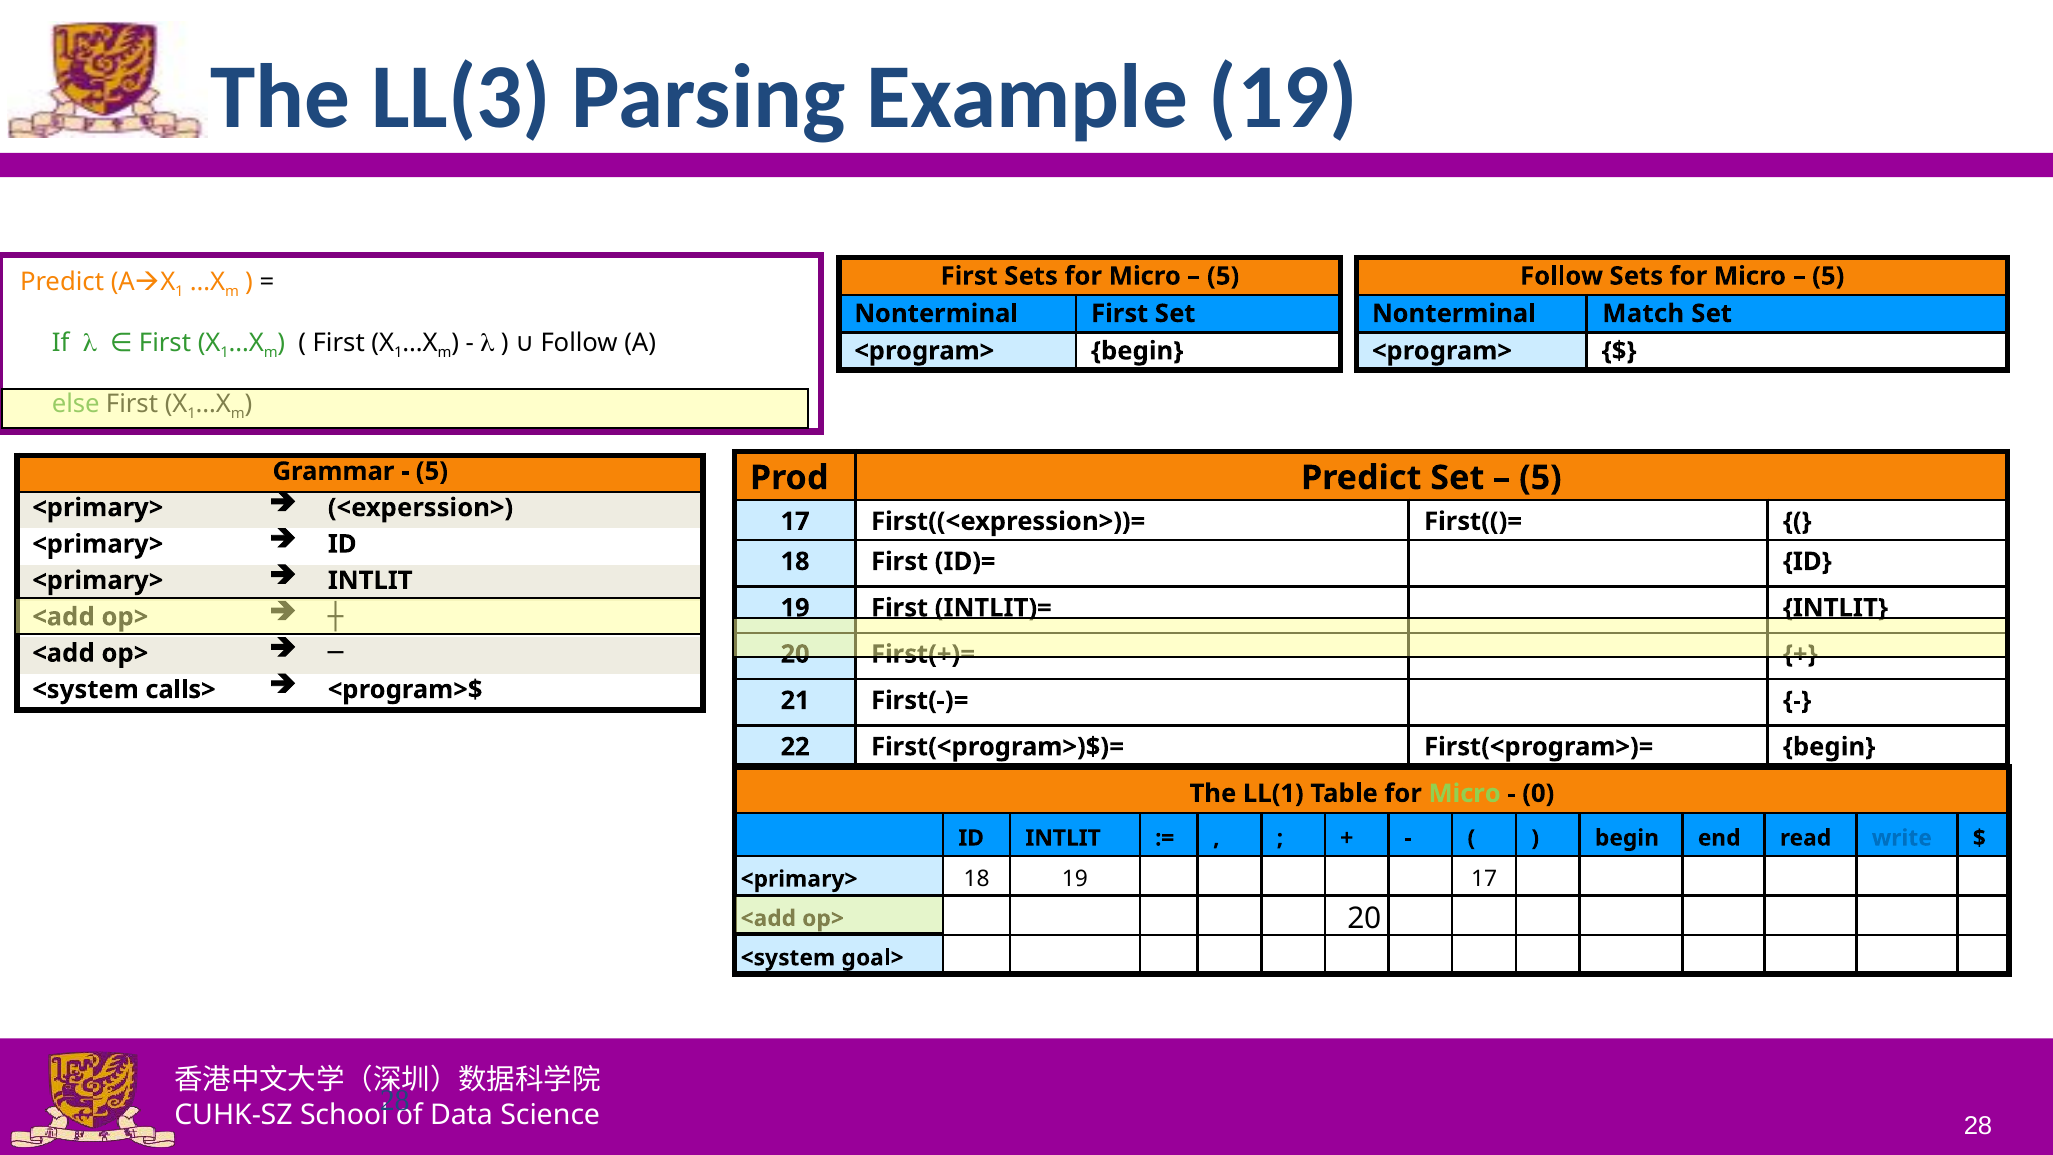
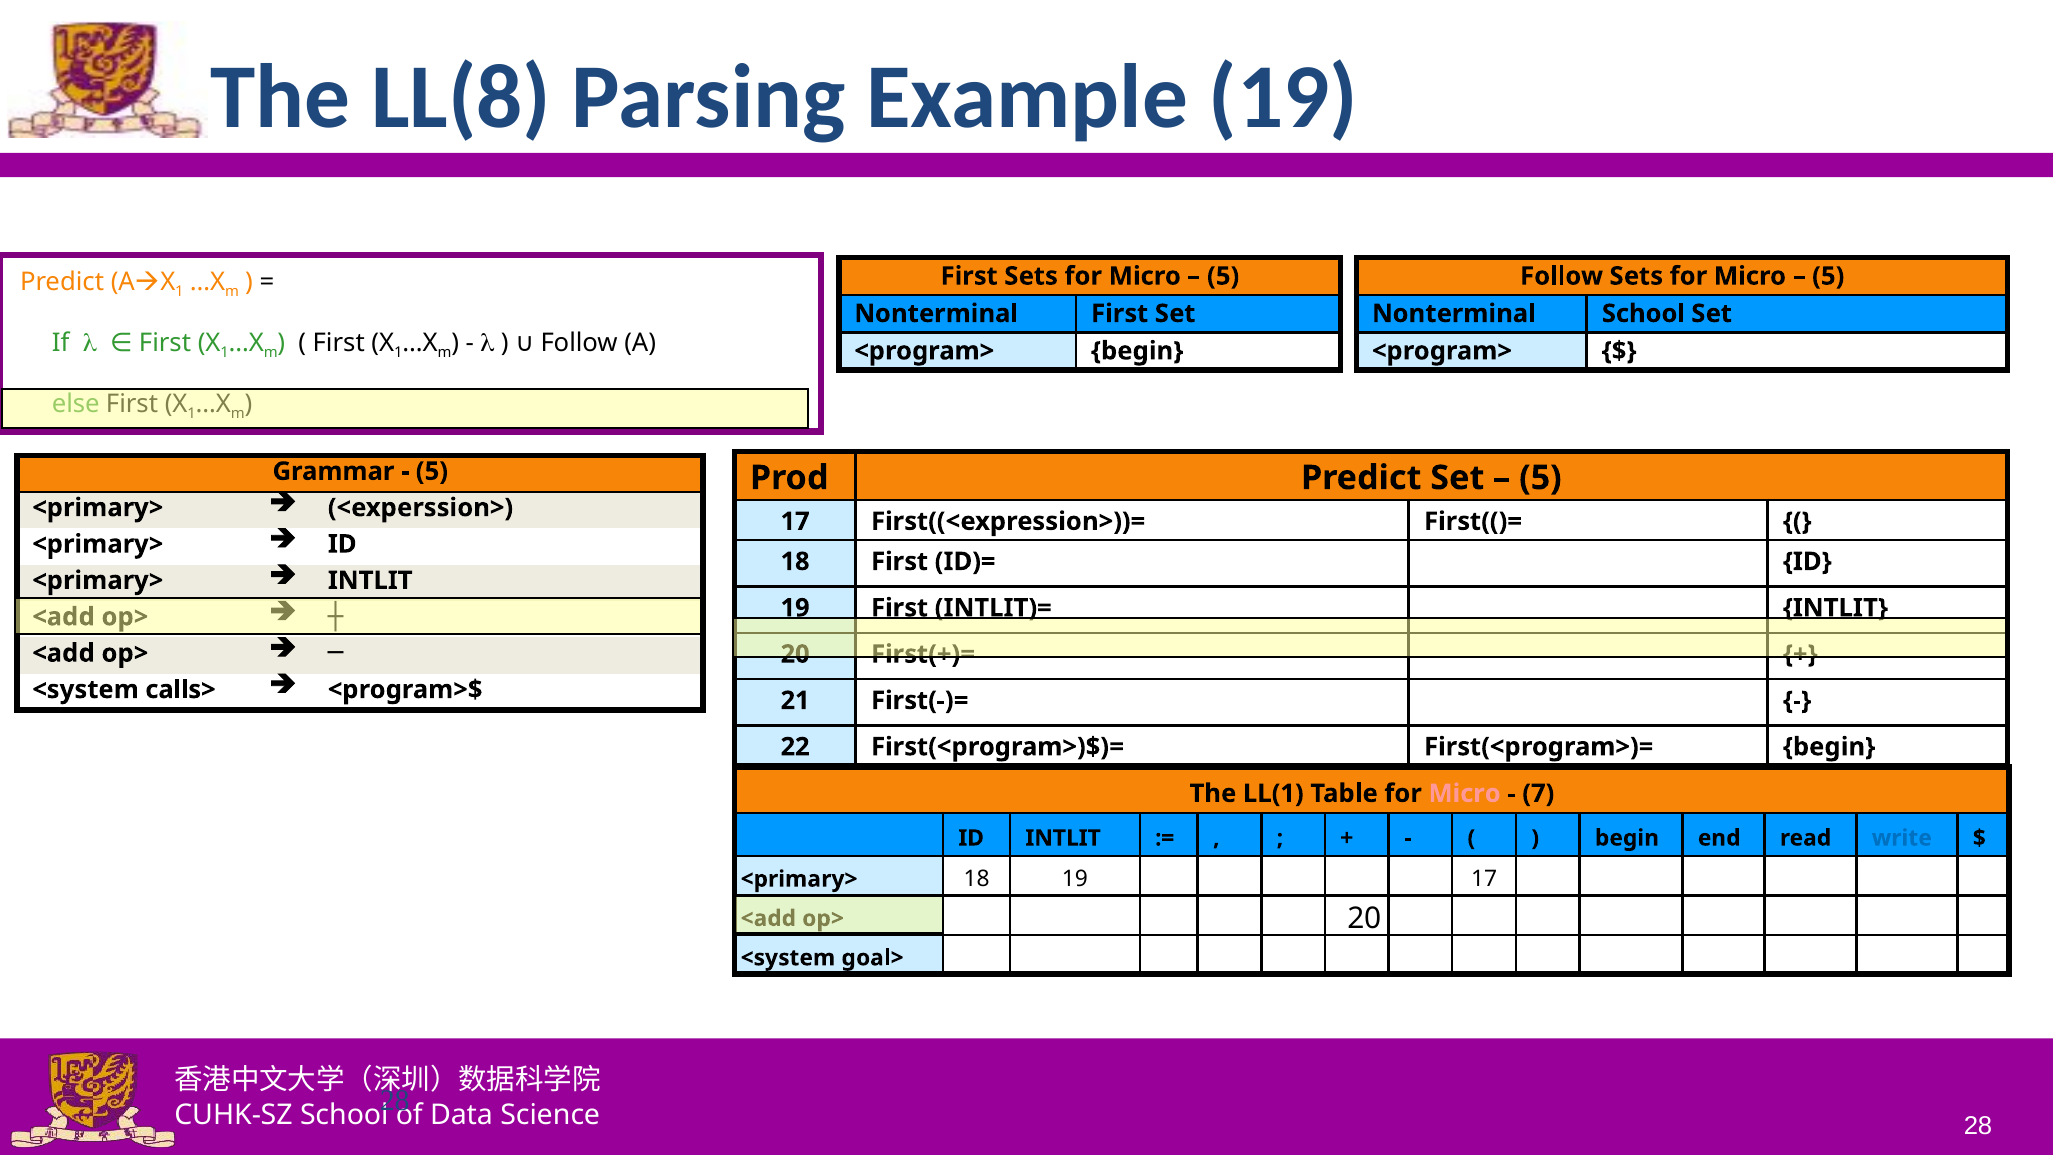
LL(3: LL(3 -> LL(8 (461, 97)
Match: Match -> School (1643, 314)
Micro colour: light green -> pink (1465, 793)
0: 0 -> 7 (1538, 793)
